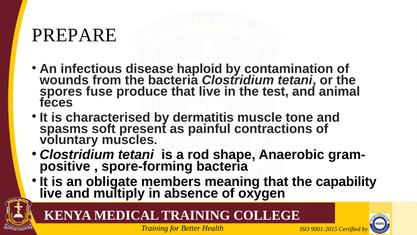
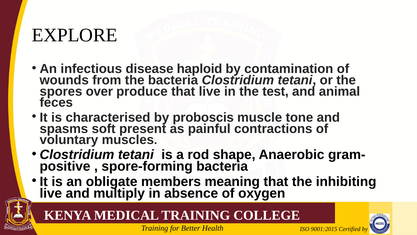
PREPARE: PREPARE -> EXPLORE (75, 35)
fuse: fuse -> over (99, 91)
dermatitis: dermatitis -> proboscis (203, 117)
capability: capability -> inhibiting (346, 181)
